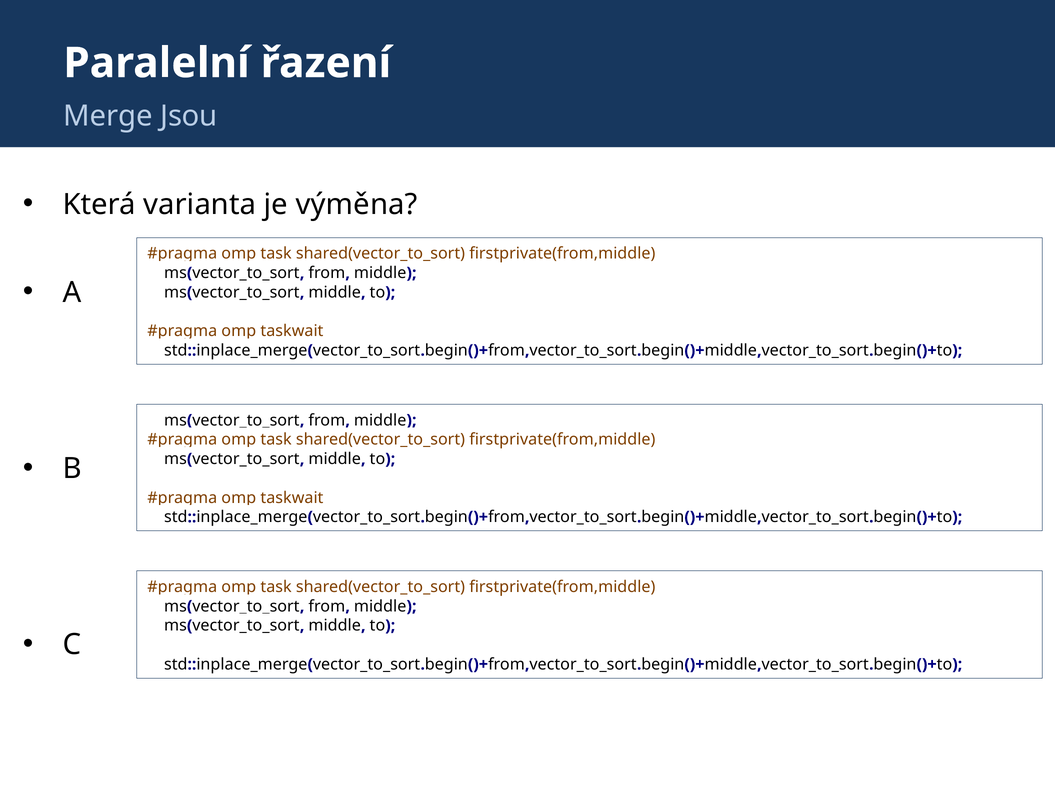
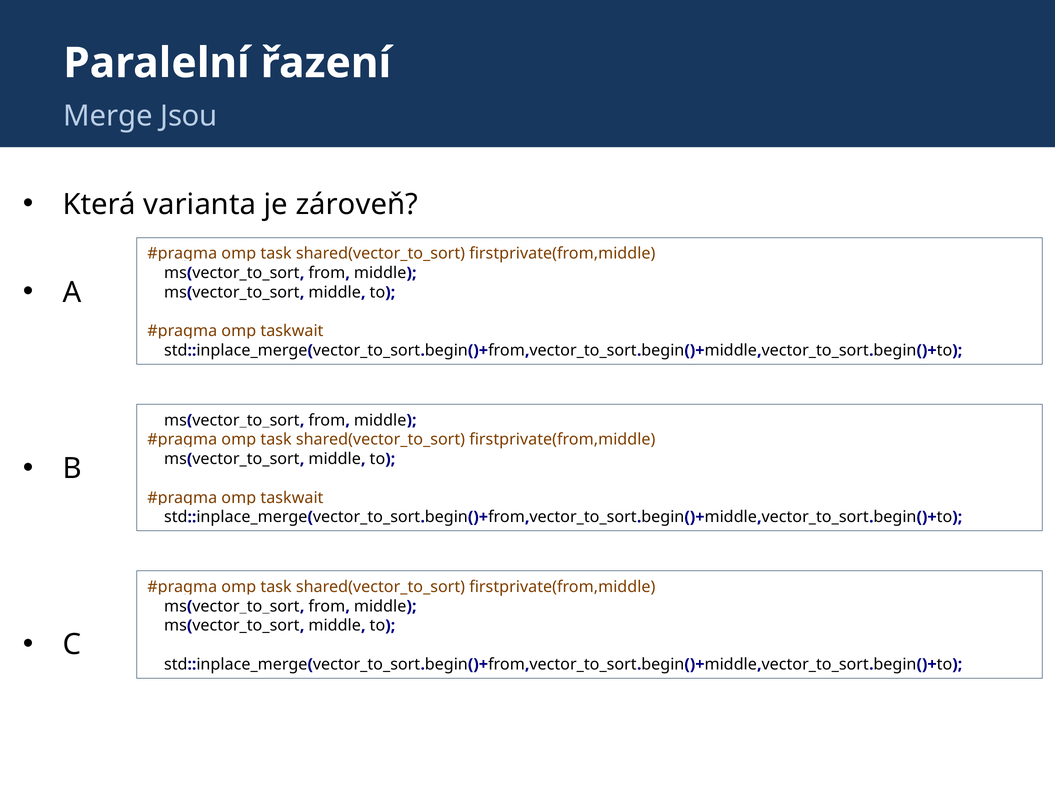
výměna: výměna -> zároveň (357, 205)
